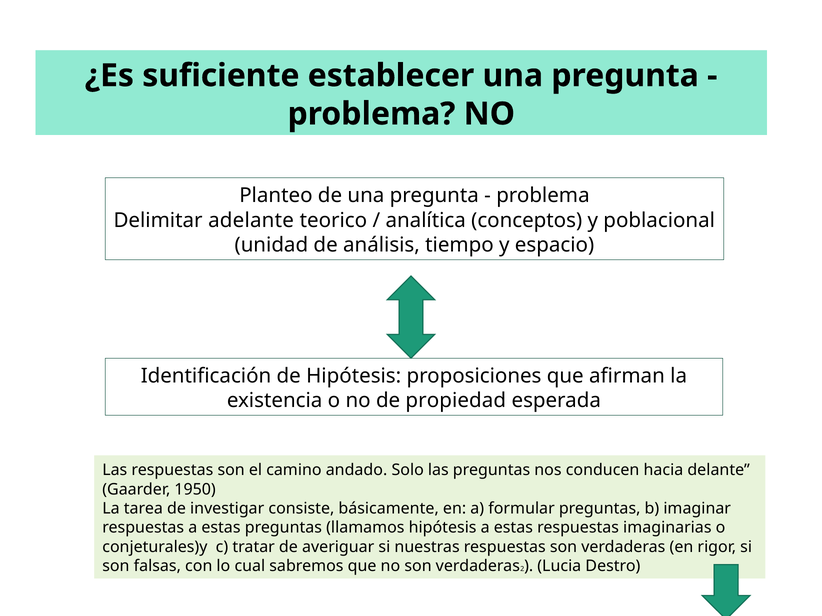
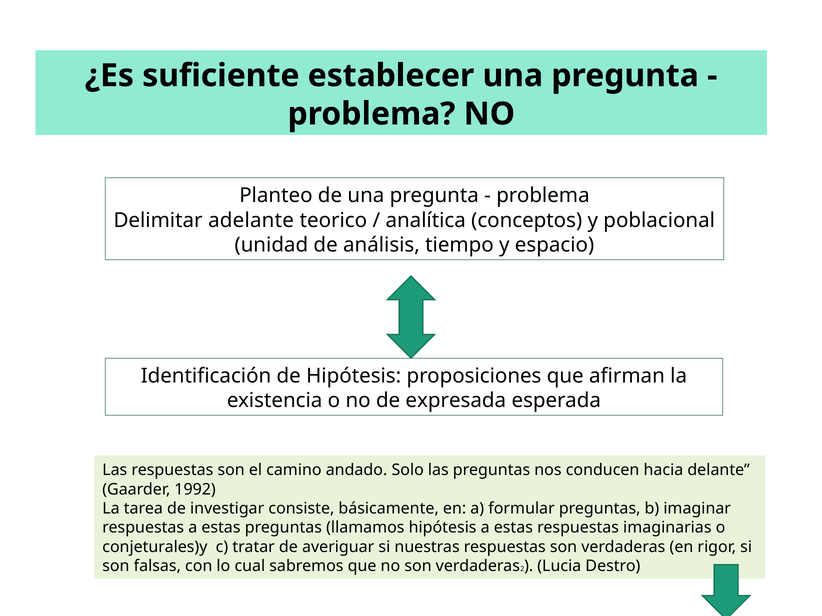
propiedad: propiedad -> expresada (456, 401)
1950: 1950 -> 1992 (195, 490)
